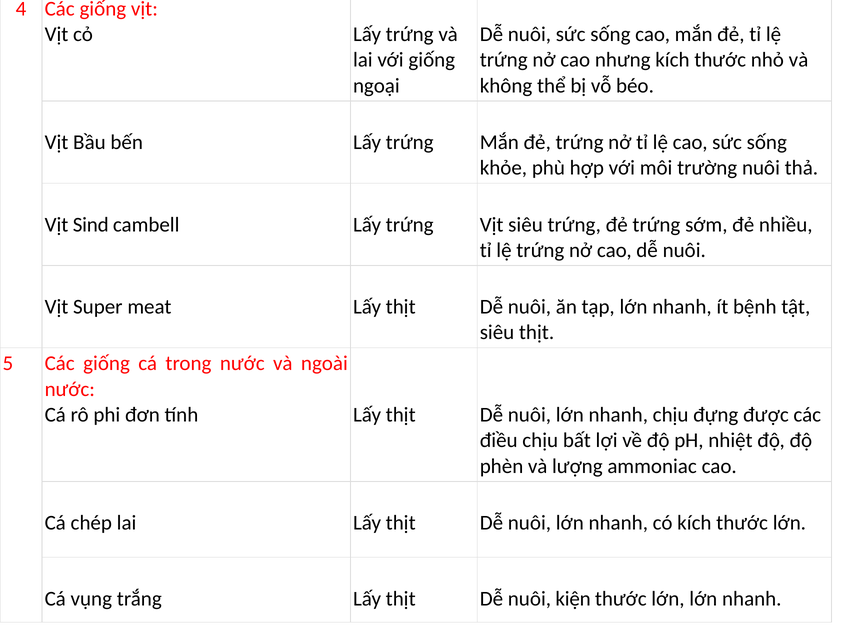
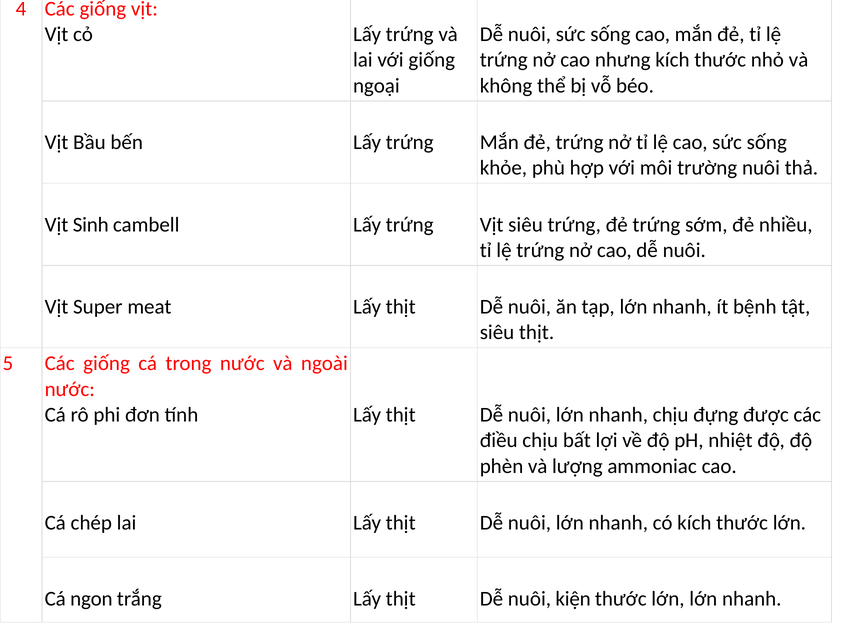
Sind: Sind -> Sinh (91, 225)
vụng: vụng -> ngon (91, 598)
